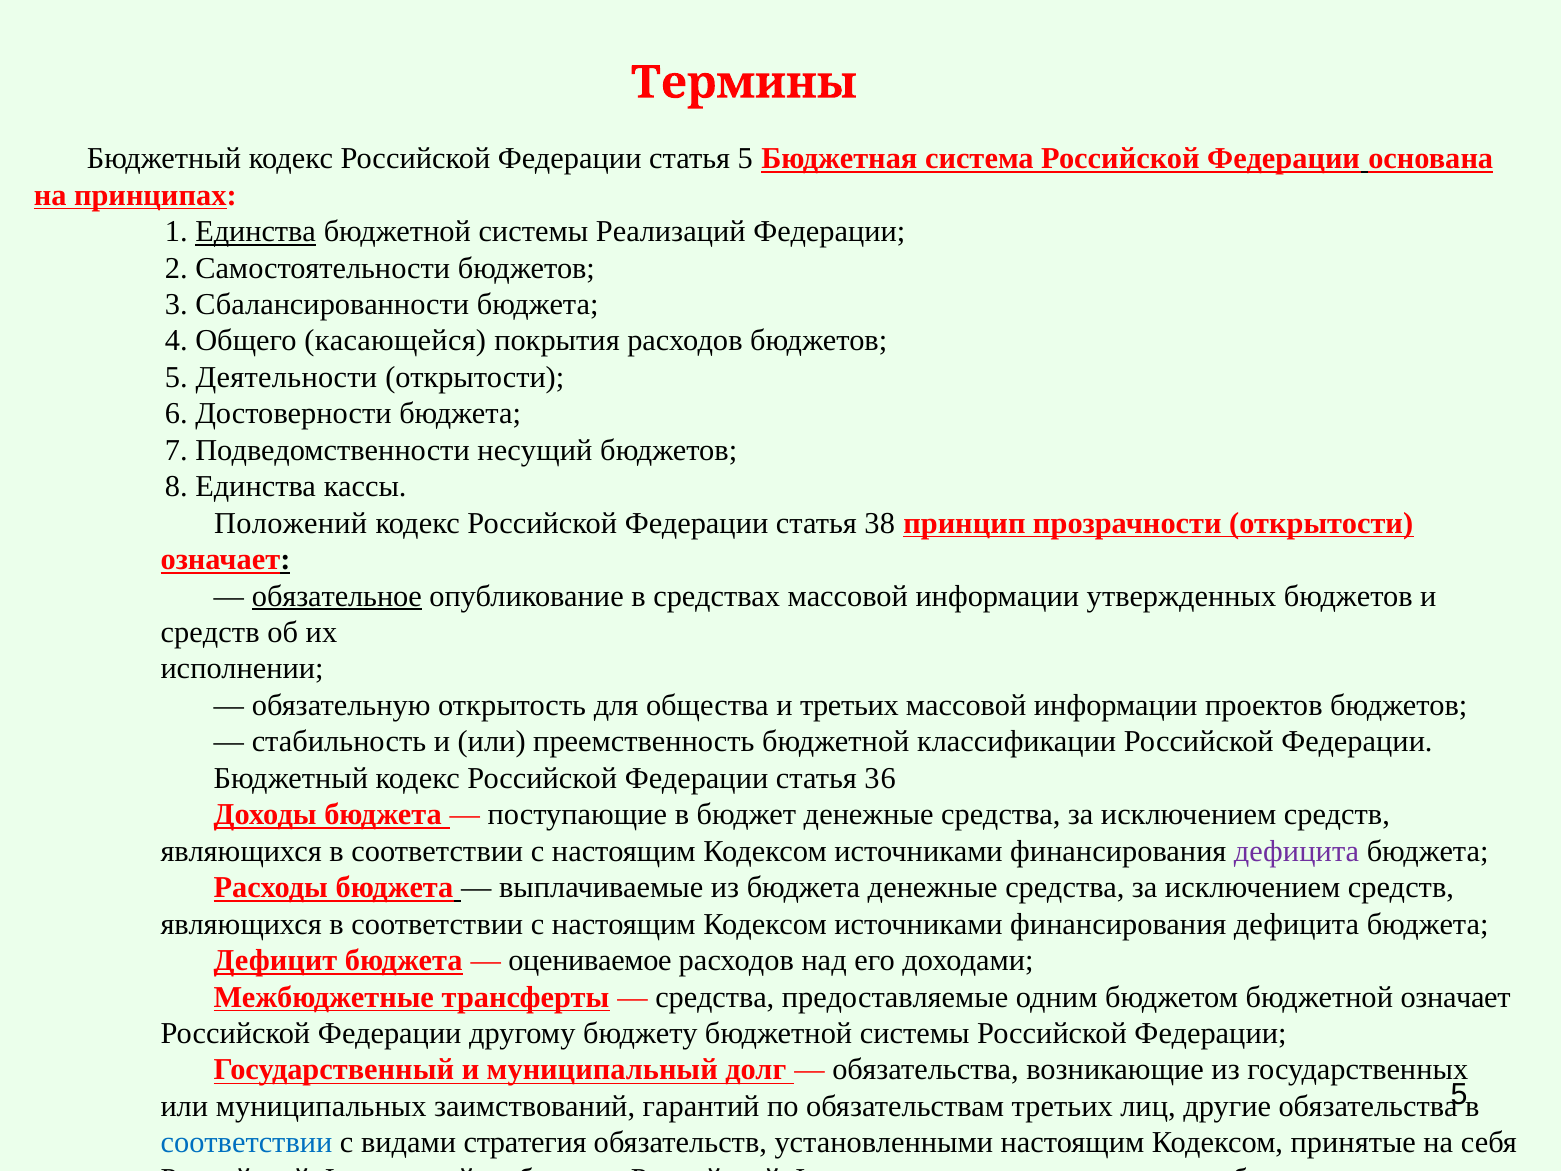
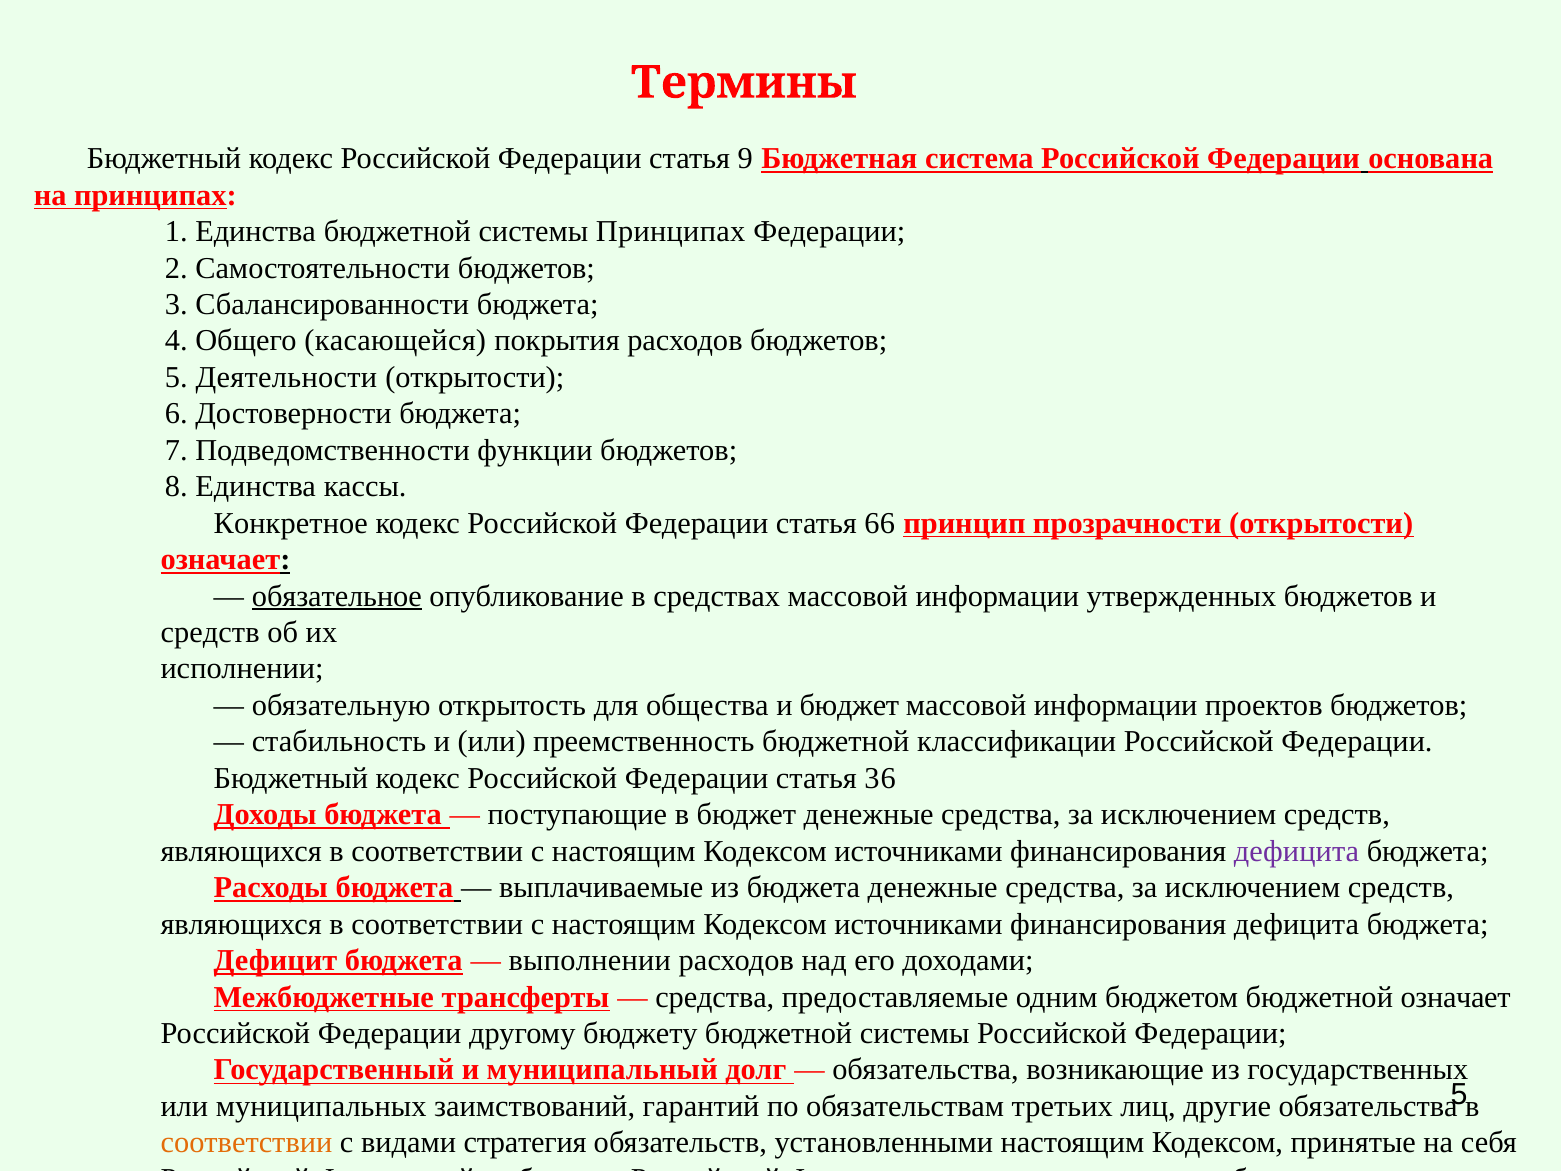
статья 5: 5 -> 9 (745, 159)
Единства underline: present -> none (256, 232)
системы Реализаций: Реализаций -> Принципах (671, 232)
несущий: несущий -> функции (535, 450)
Положений: Положений -> Конкретное (291, 523)
38: 38 -> 66 (880, 523)
и третьих: третьих -> бюджет (849, 705)
оцениваемое: оцениваемое -> выполнении (590, 960)
соответствии colour: blue -> orange (246, 1143)
